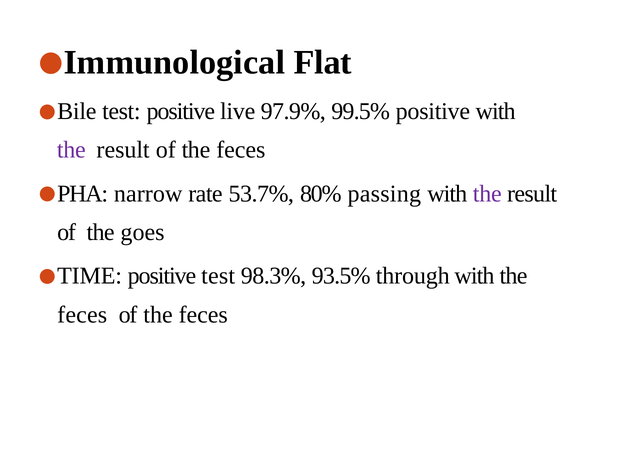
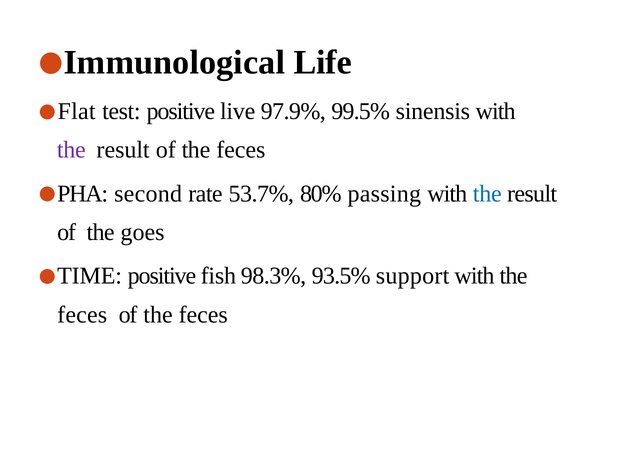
Flat: Flat -> Life (323, 62)
Bile: Bile -> Flat (77, 111)
99.5% positive: positive -> sinensis (433, 111)
narrow: narrow -> second (148, 193)
the colour: purple -> blue (487, 193)
positive test: test -> fish (218, 276)
through: through -> support (413, 276)
